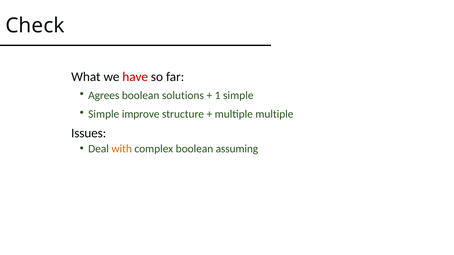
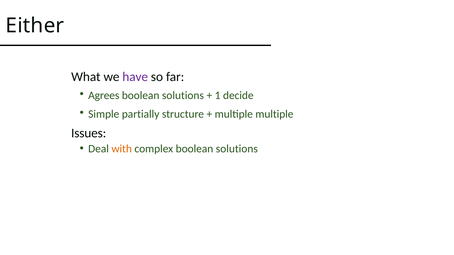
Check: Check -> Either (35, 26)
have colour: red -> purple (135, 77)
1 simple: simple -> decide (238, 96)
improve: improve -> partially (141, 114)
complex boolean assuming: assuming -> solutions (237, 149)
